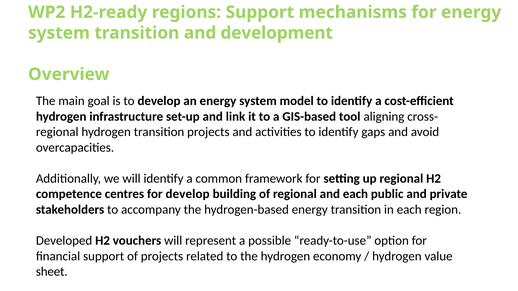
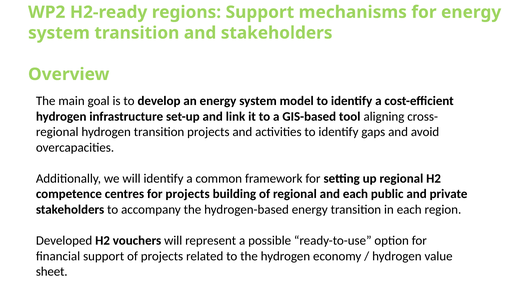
and development: development -> stakeholders (277, 33)
for develop: develop -> projects (188, 194)
